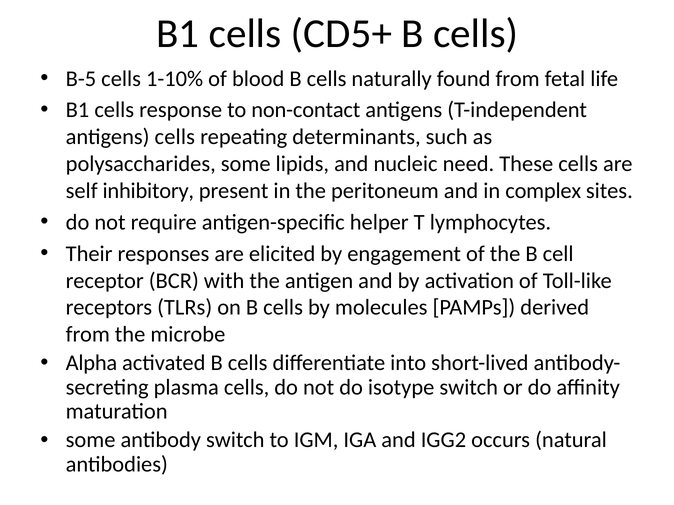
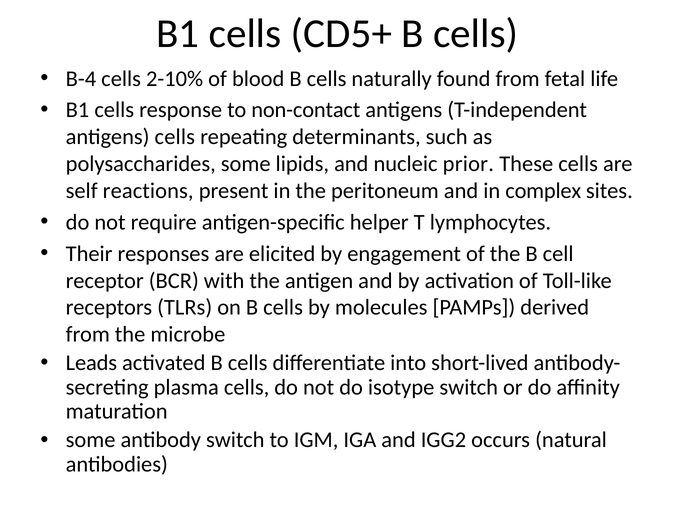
B-5: B-5 -> B-4 (81, 79)
1-10%: 1-10% -> 2-10% (175, 79)
need: need -> prior (468, 164)
inhibitory: inhibitory -> reactions (148, 191)
Alpha: Alpha -> Leads (91, 363)
